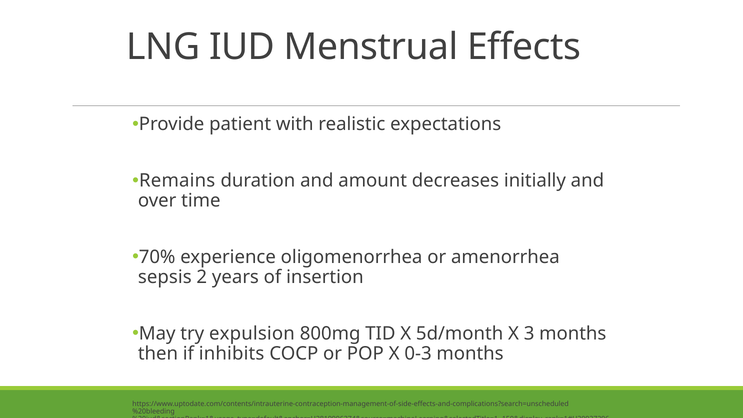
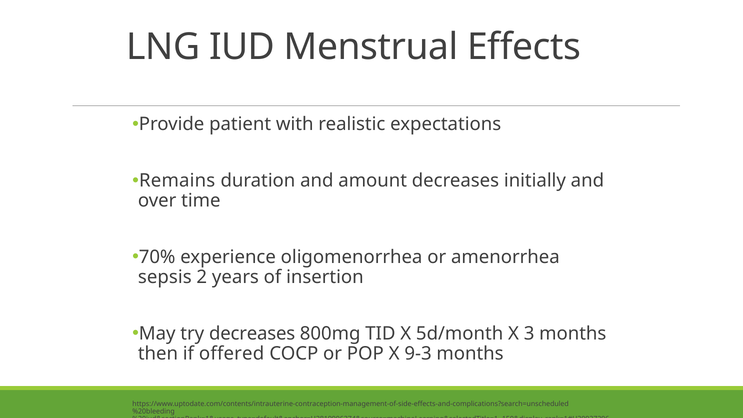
try expulsion: expulsion -> decreases (252, 334)
inhibits: inhibits -> offered (232, 354)
0-3: 0-3 -> 9-3 (418, 354)
